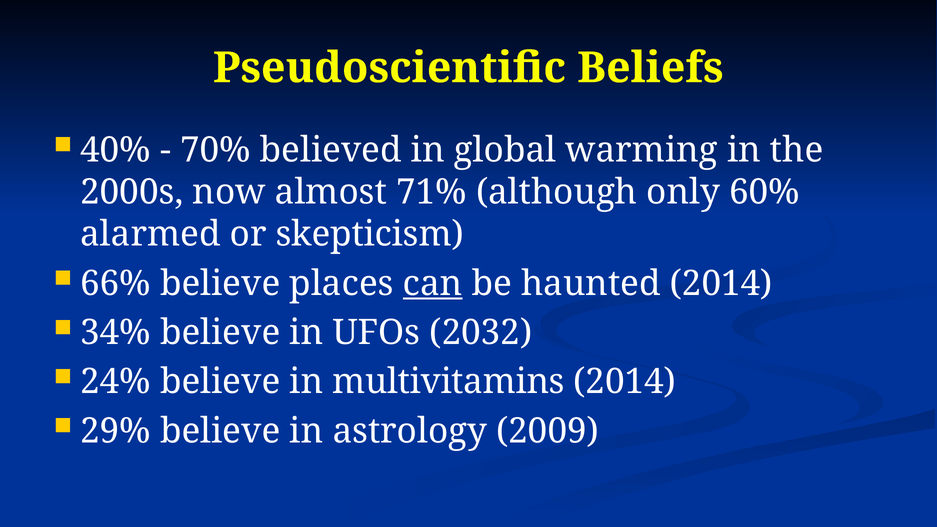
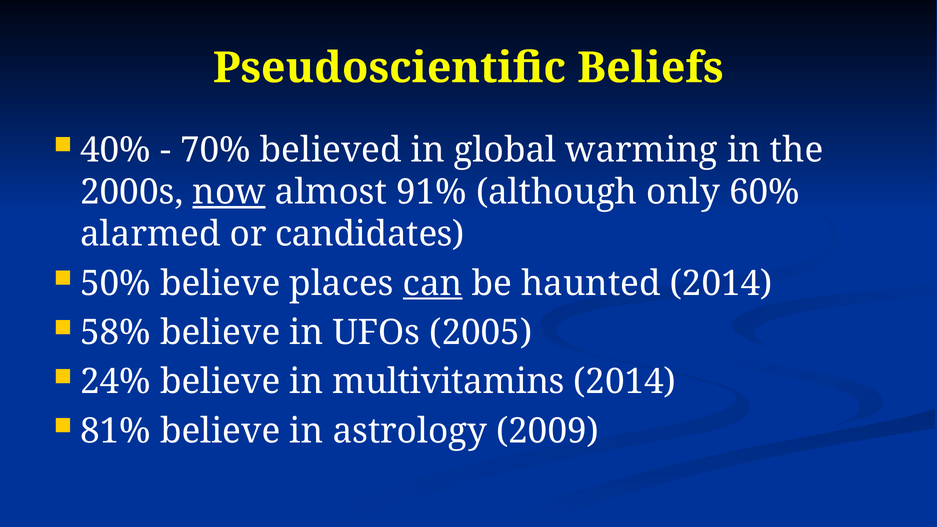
now underline: none -> present (229, 192)
71%: 71% -> 91% (432, 192)
skepticism: skepticism -> candidates (370, 234)
66%: 66% -> 50% (116, 284)
34%: 34% -> 58% (116, 333)
2032: 2032 -> 2005 (481, 333)
29%: 29% -> 81% (116, 431)
